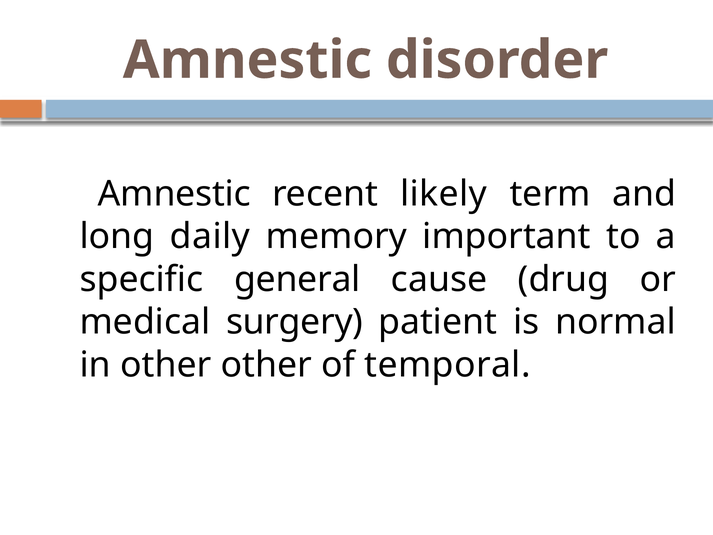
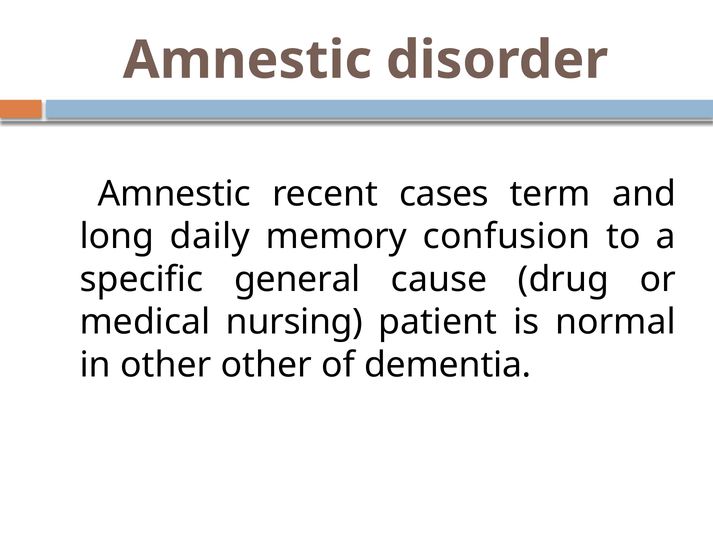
likely: likely -> cases (444, 194)
important: important -> confusion (506, 236)
surgery: surgery -> nursing (295, 322)
temporal: temporal -> dementia (448, 365)
